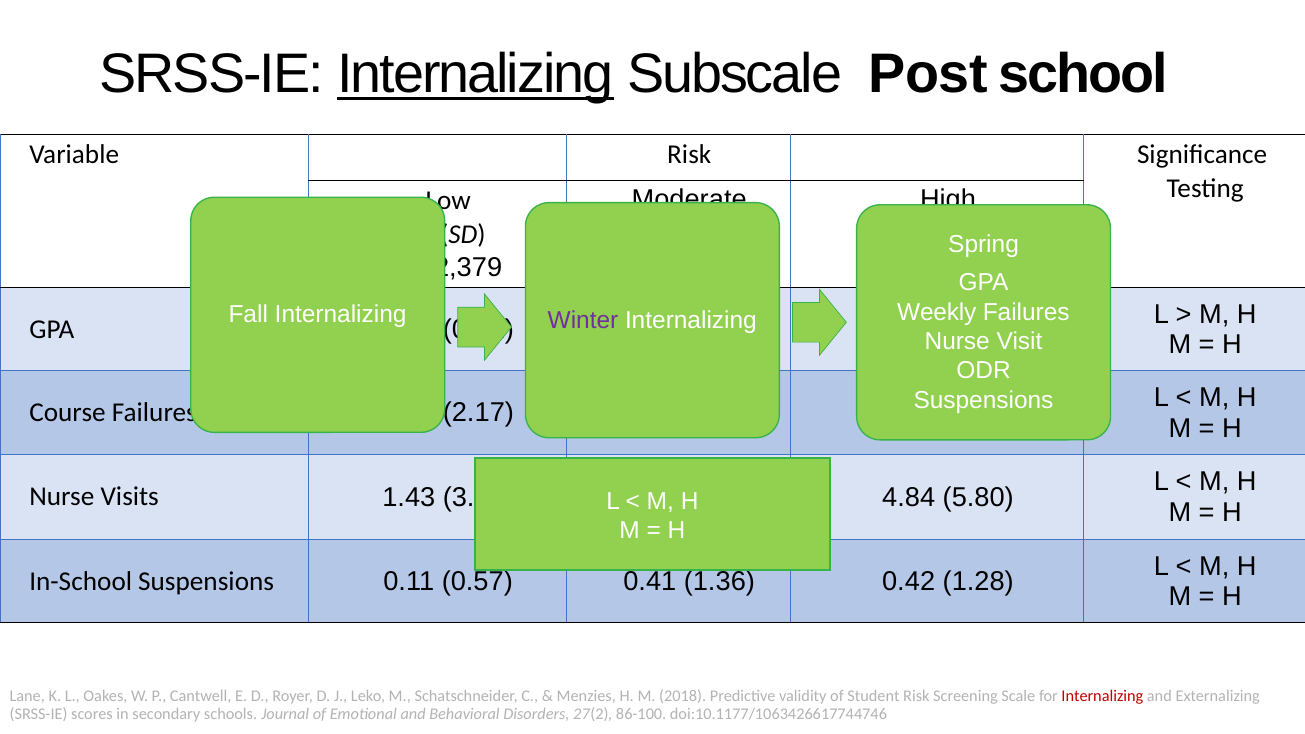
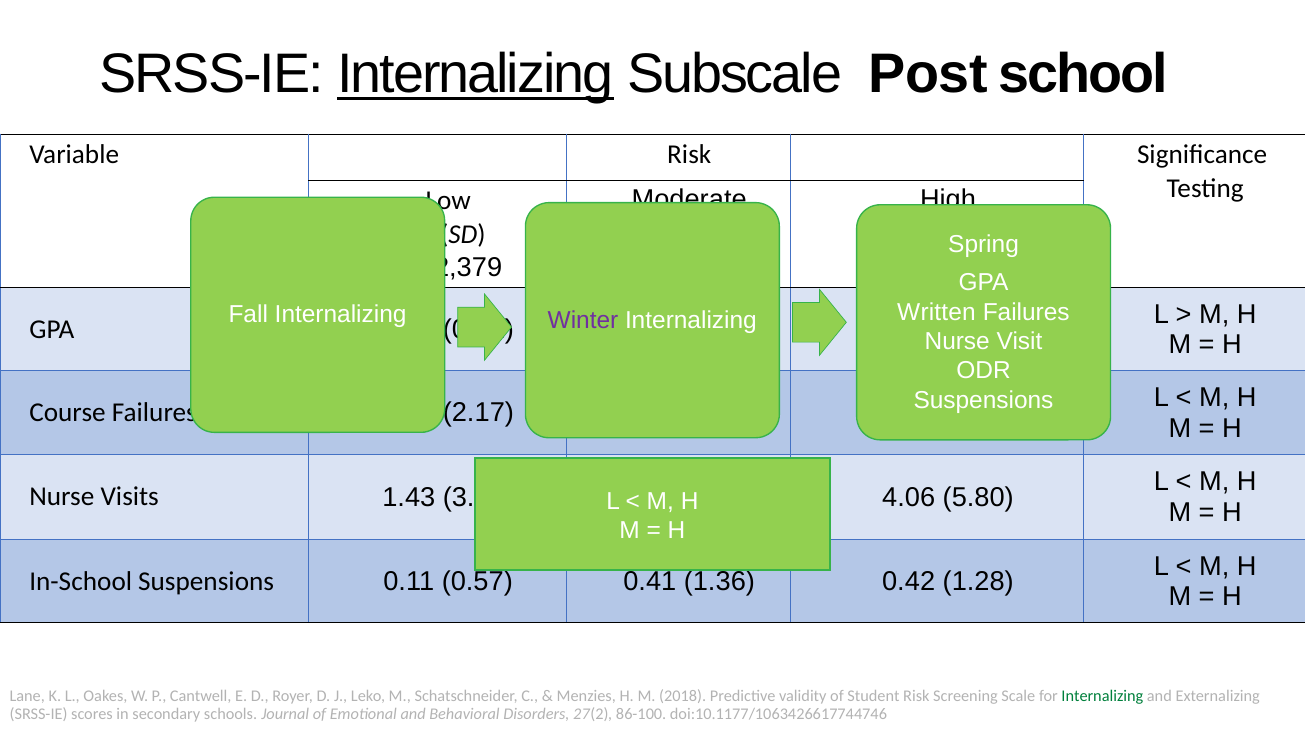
Weekly: Weekly -> Written (937, 312)
4.84: 4.84 -> 4.06 (909, 497)
Internalizing colour: red -> green (1102, 696)
